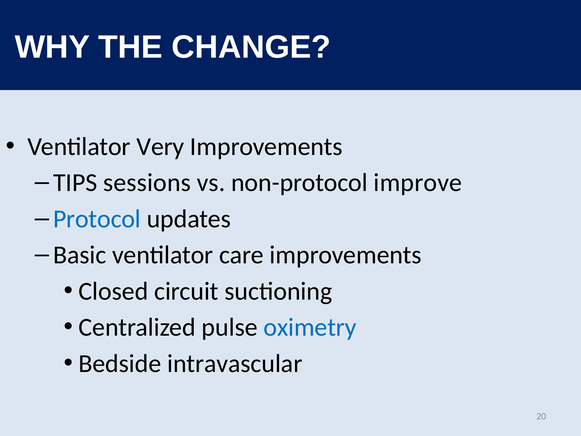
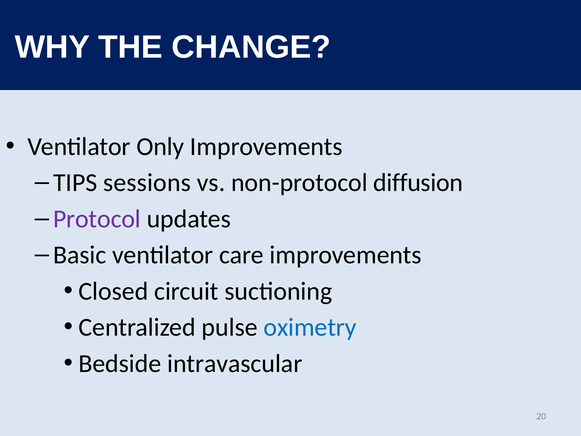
Very: Very -> Only (160, 146)
improve: improve -> diffusion (418, 183)
Protocol colour: blue -> purple (97, 219)
